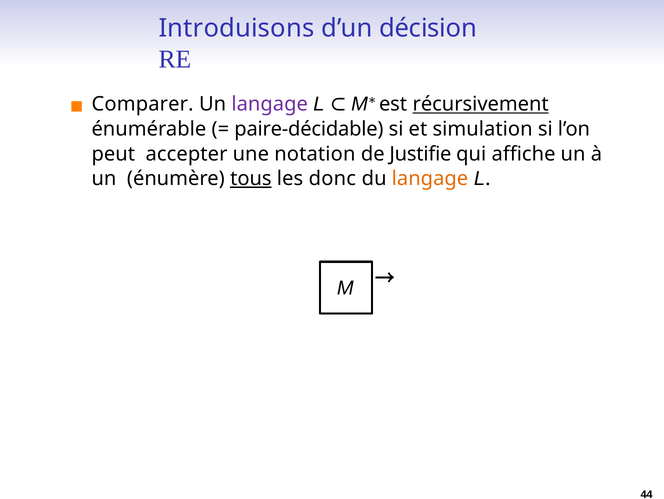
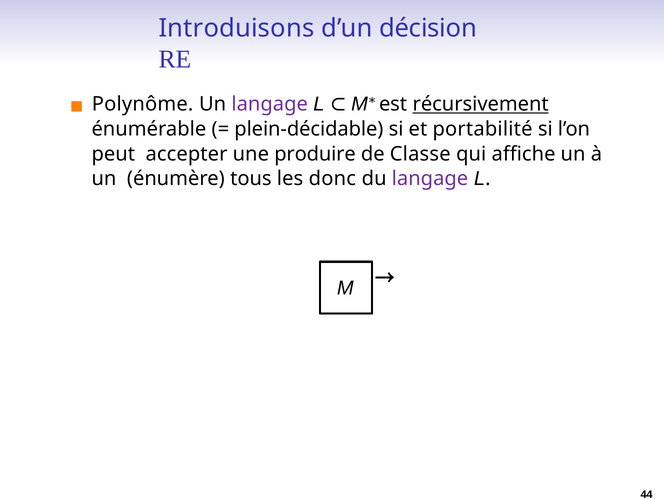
Comparer: Comparer -> Polynôme (143, 104)
paire-décidable: paire-décidable -> plein-décidable (309, 129)
simulation: simulation -> portabilité (482, 129)
notation: notation -> produire (315, 154)
Justifie: Justifie -> Classe (420, 154)
tous underline: present -> none (251, 178)
langage colour: orange -> purple (430, 178)
